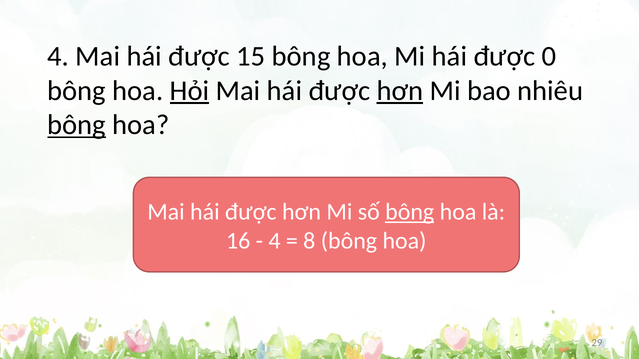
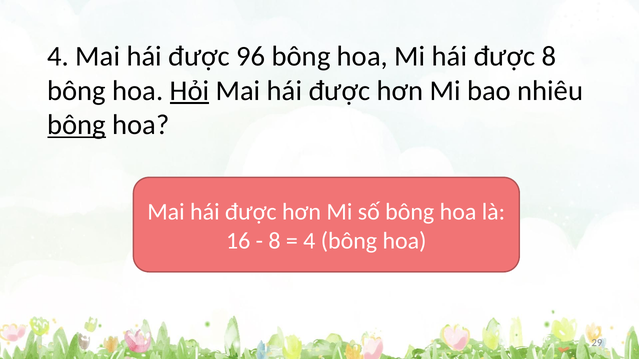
15: 15 -> 96 (251, 56)
được 0: 0 -> 8 (549, 56)
hơn underline: present -> none (400, 91)
bông underline: present -> none (410, 212)
4: 4 -> 8 (274, 241)
8: 8 -> 4 (309, 241)
